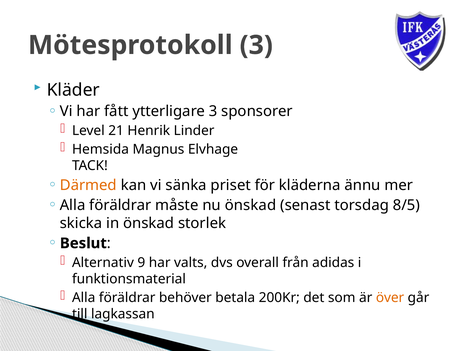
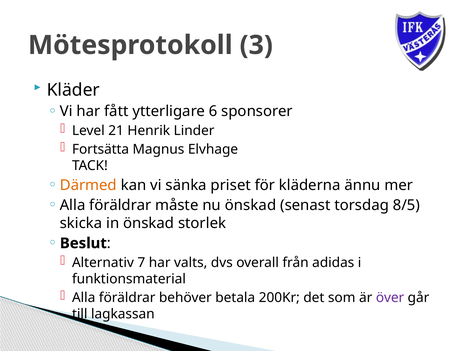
ytterligare 3: 3 -> 6 (213, 111)
Hemsida: Hemsida -> Fortsätta (101, 149)
9: 9 -> 7 (141, 263)
över colour: orange -> purple (390, 298)
